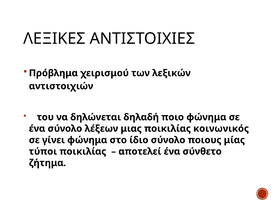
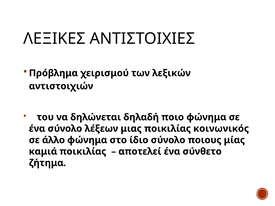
γίνει: γίνει -> άλλο (54, 140)
τύποι: τύποι -> καμιά (43, 152)
